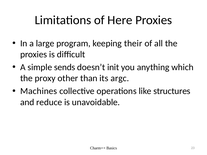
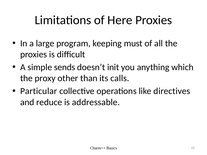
their: their -> must (133, 43)
argc: argc -> calls (120, 78)
Machines: Machines -> Particular (39, 91)
structures: structures -> directives (172, 91)
unavoidable: unavoidable -> addressable (96, 102)
